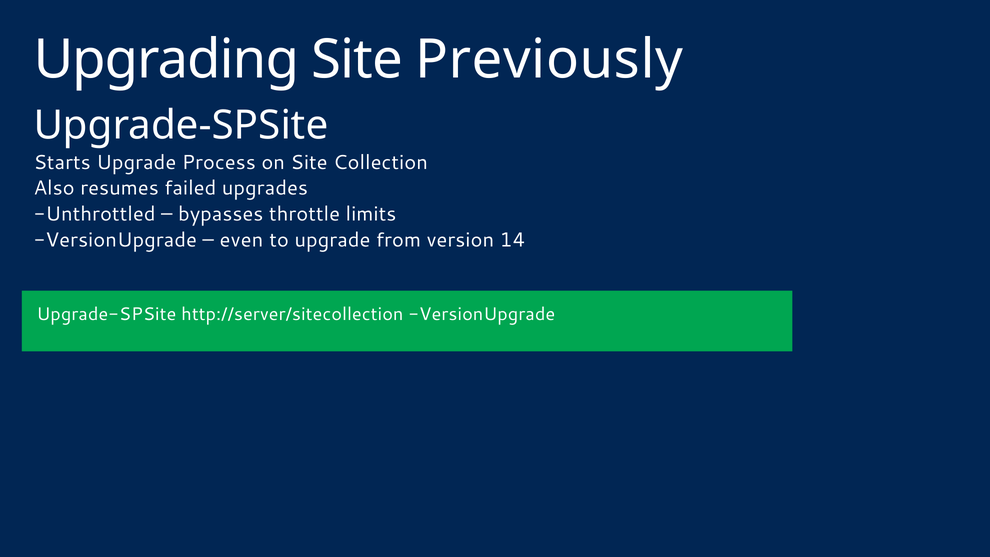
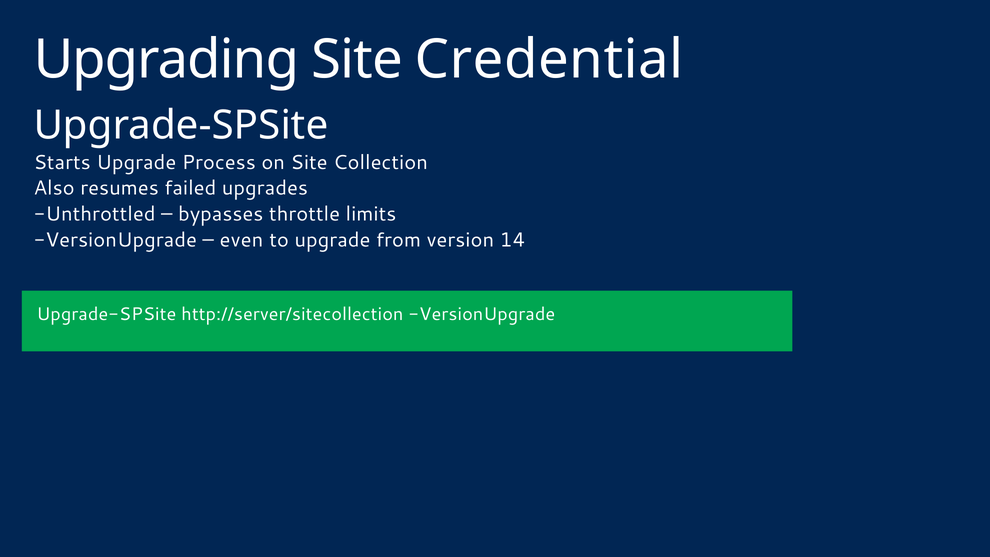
Previously: Previously -> Credential (549, 60)
